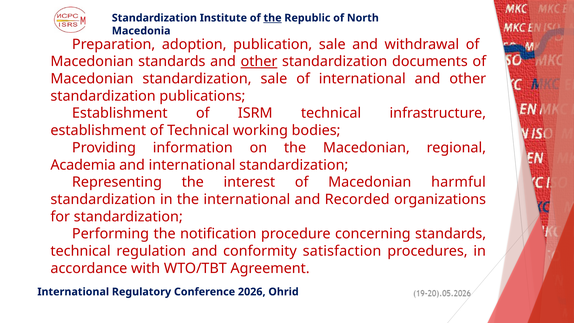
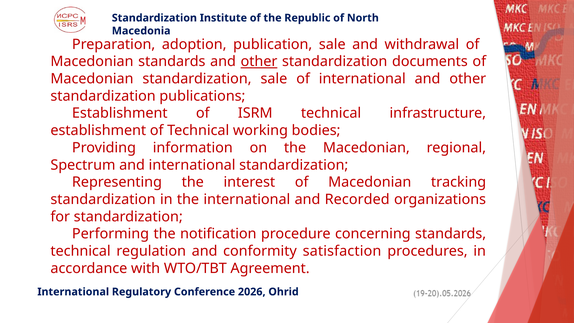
the underline: present -> none (273, 18)
Academia: Academia -> Spectrum (83, 165)
harmful: harmful -> tracking (459, 182)
